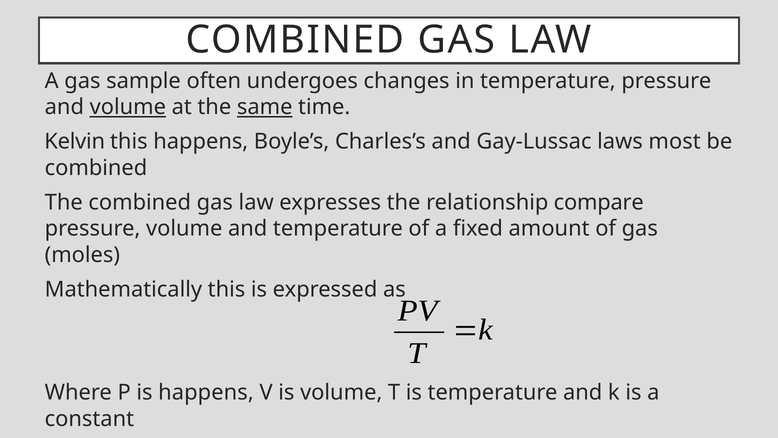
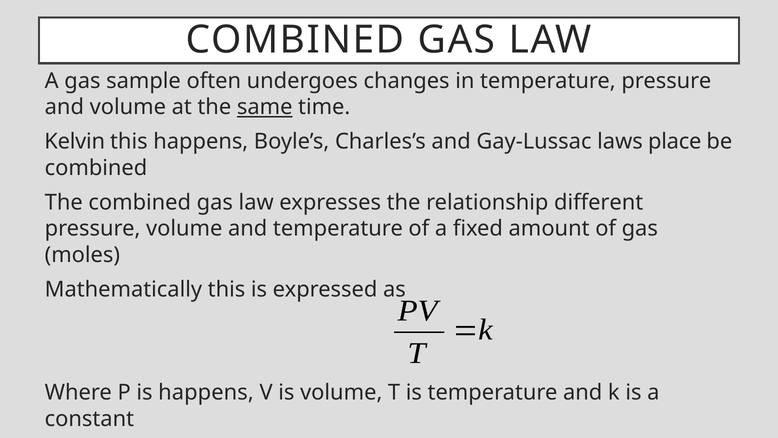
volume underline: present -> none (128, 107)
most: most -> place (675, 141)
compare: compare -> different (599, 202)
